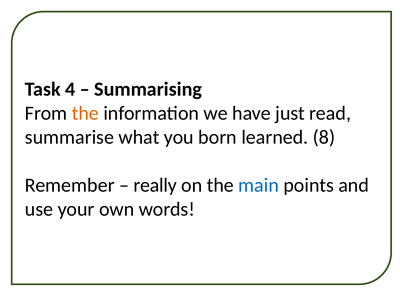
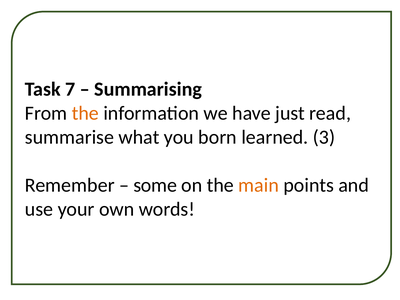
4: 4 -> 7 (70, 89)
8: 8 -> 3 (324, 137)
really: really -> some (155, 185)
main colour: blue -> orange (259, 185)
